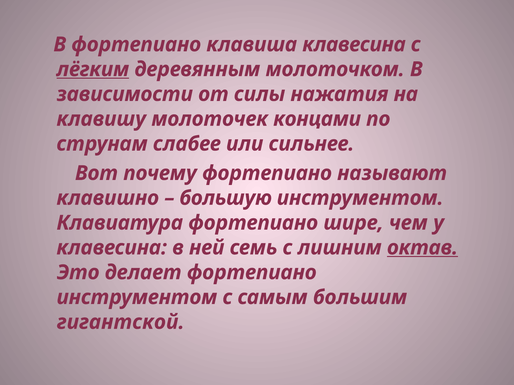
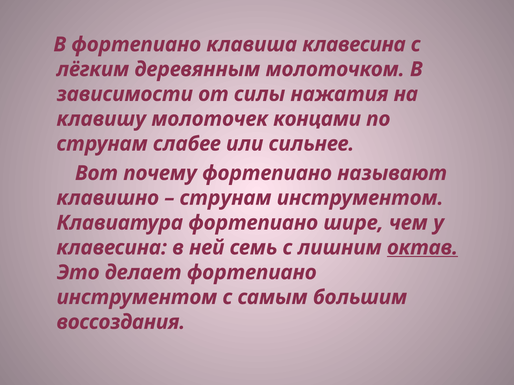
лёгким underline: present -> none (93, 69)
большую: большую -> струнам (226, 198)
гигантской: гигантской -> воссоздания (121, 322)
